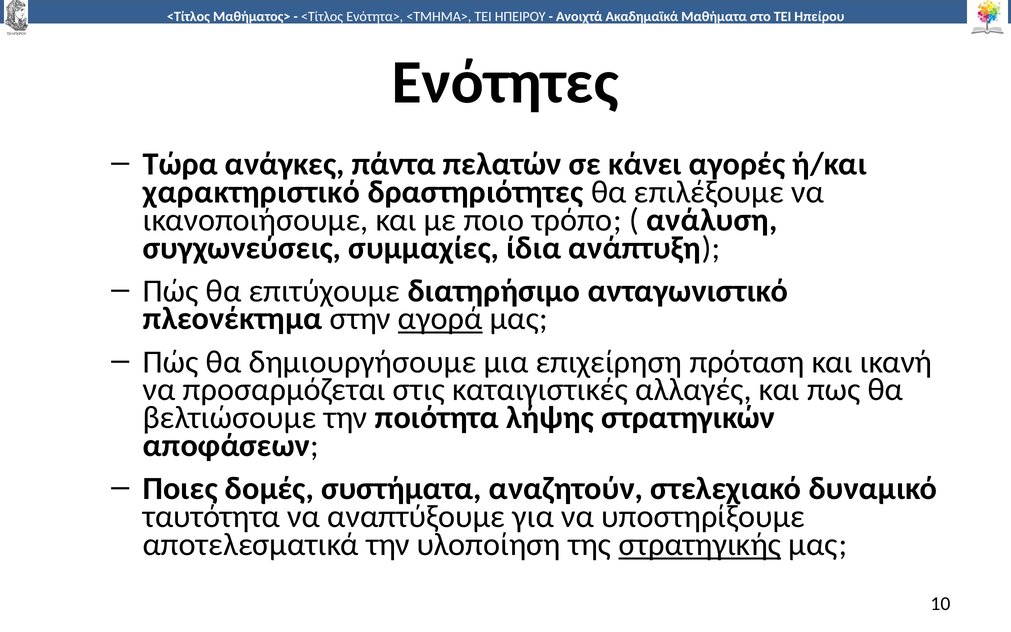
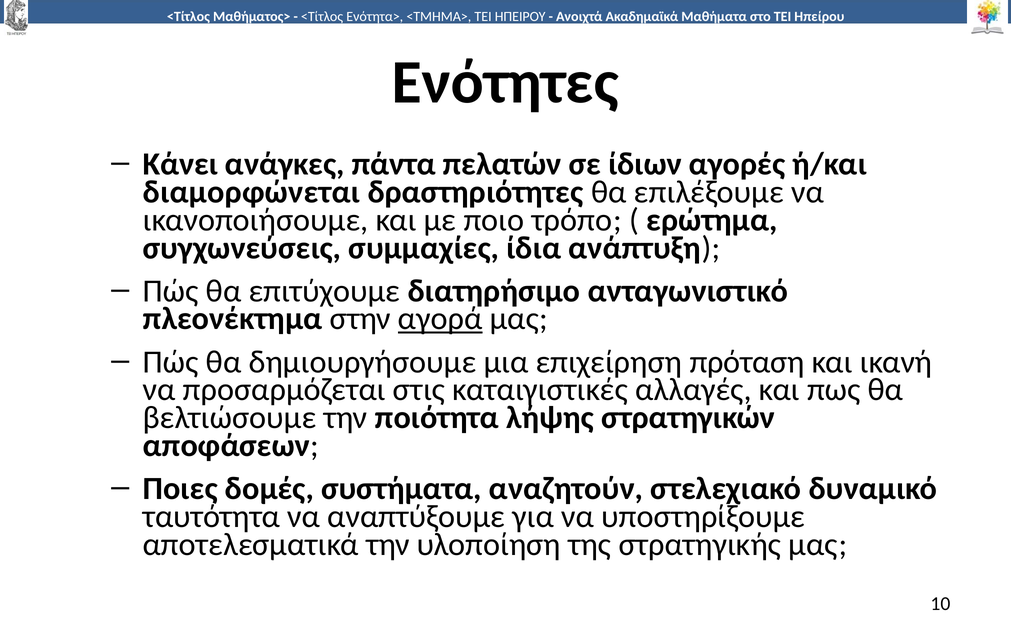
Τώρα: Τώρα -> Κάνει (180, 164)
κάνει: κάνει -> ίδιων (645, 164)
χαρακτηριστικό: χαρακτηριστικό -> διαμορφώνεται (251, 192)
ανάλυση: ανάλυση -> ερώτημα (712, 220)
στρατηγικής underline: present -> none (700, 544)
